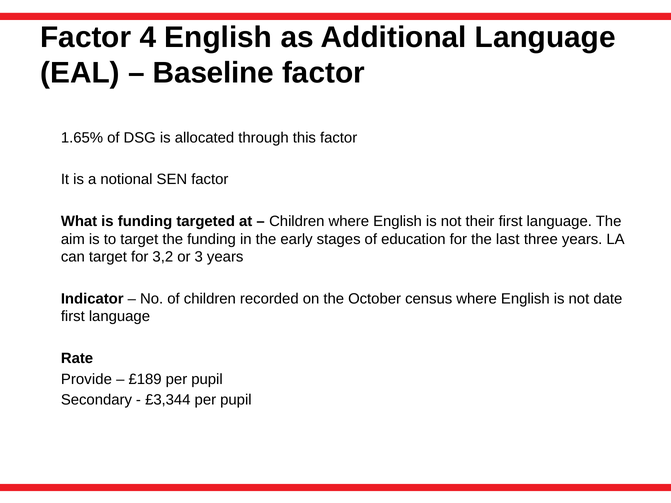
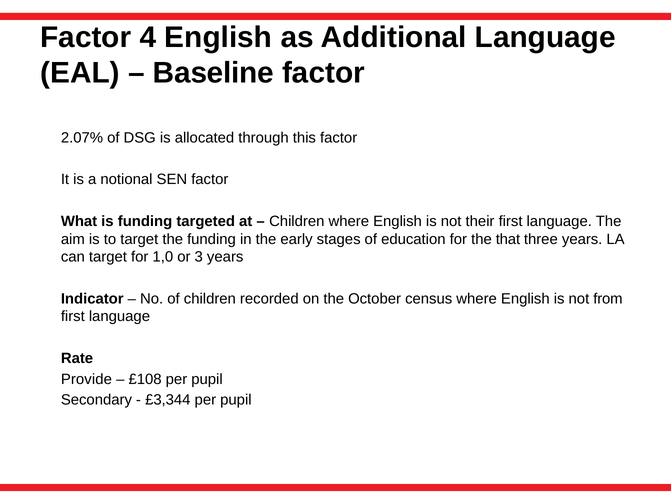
1.65%: 1.65% -> 2.07% (82, 138)
last: last -> that (508, 239)
3,2: 3,2 -> 1,0 (163, 257)
date: date -> from (608, 299)
£189: £189 -> £108 (145, 379)
